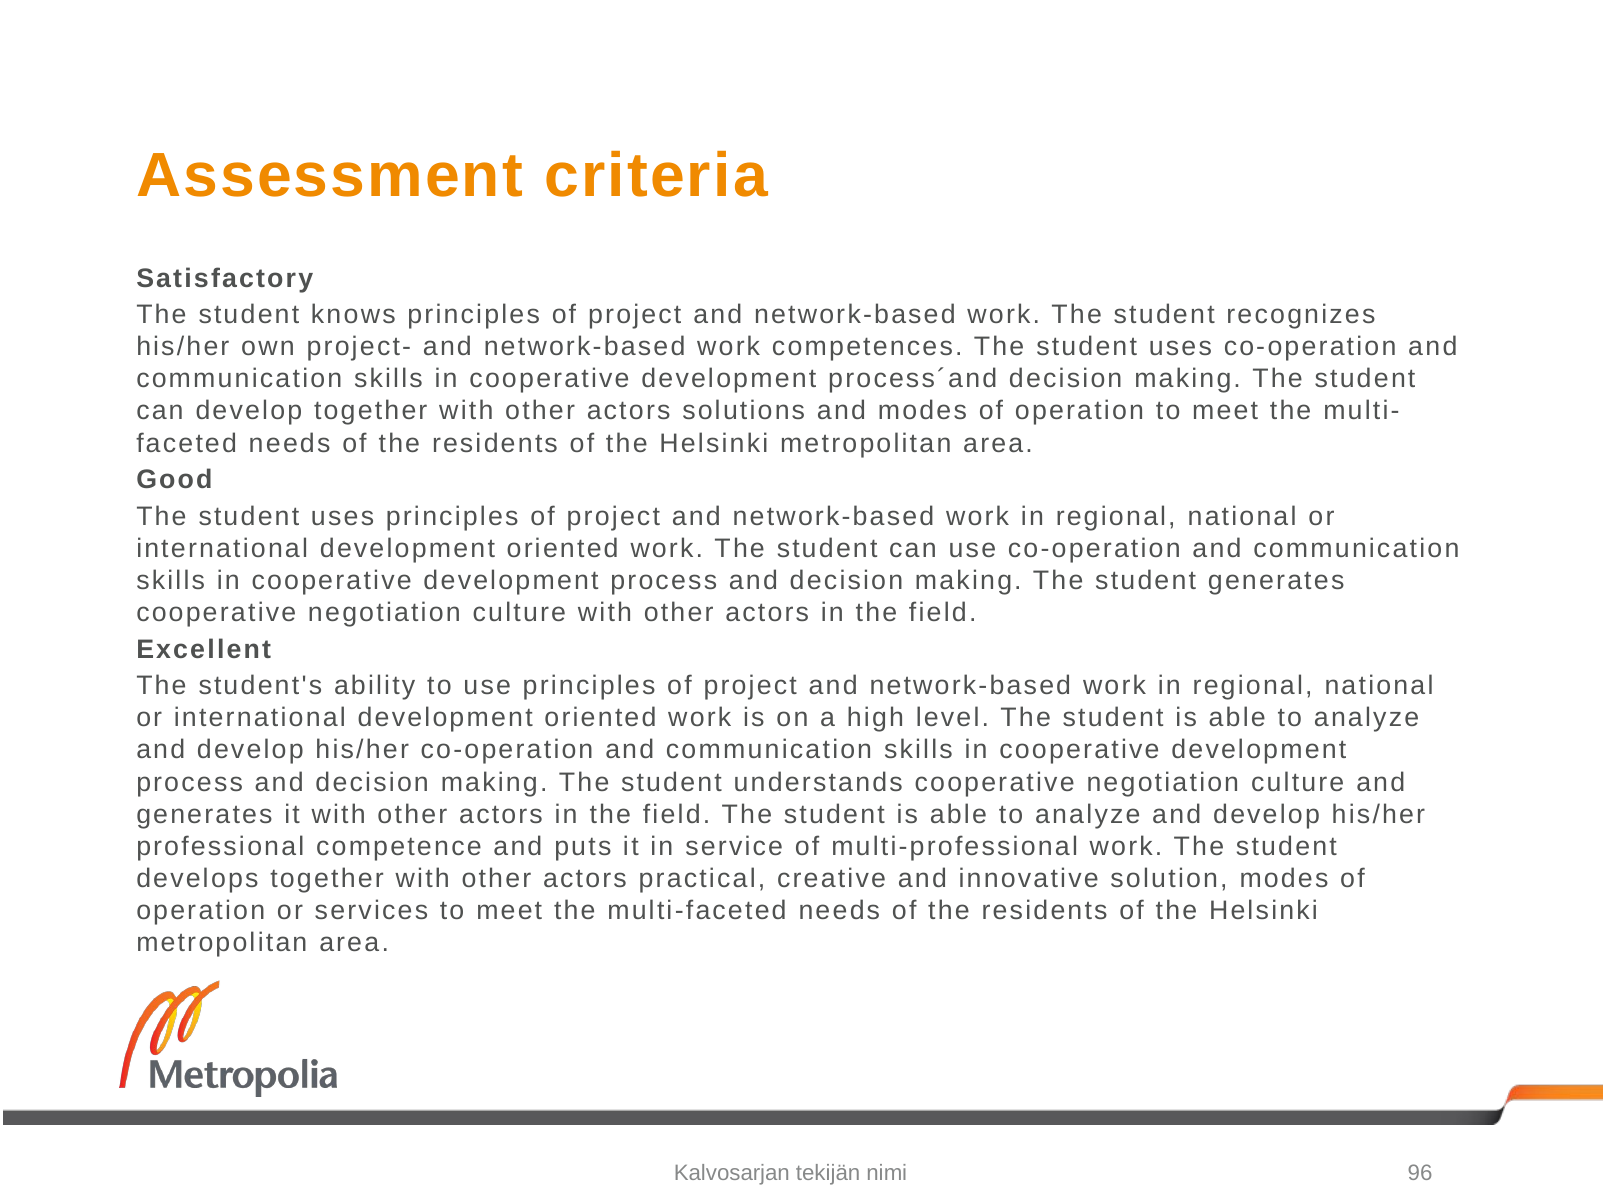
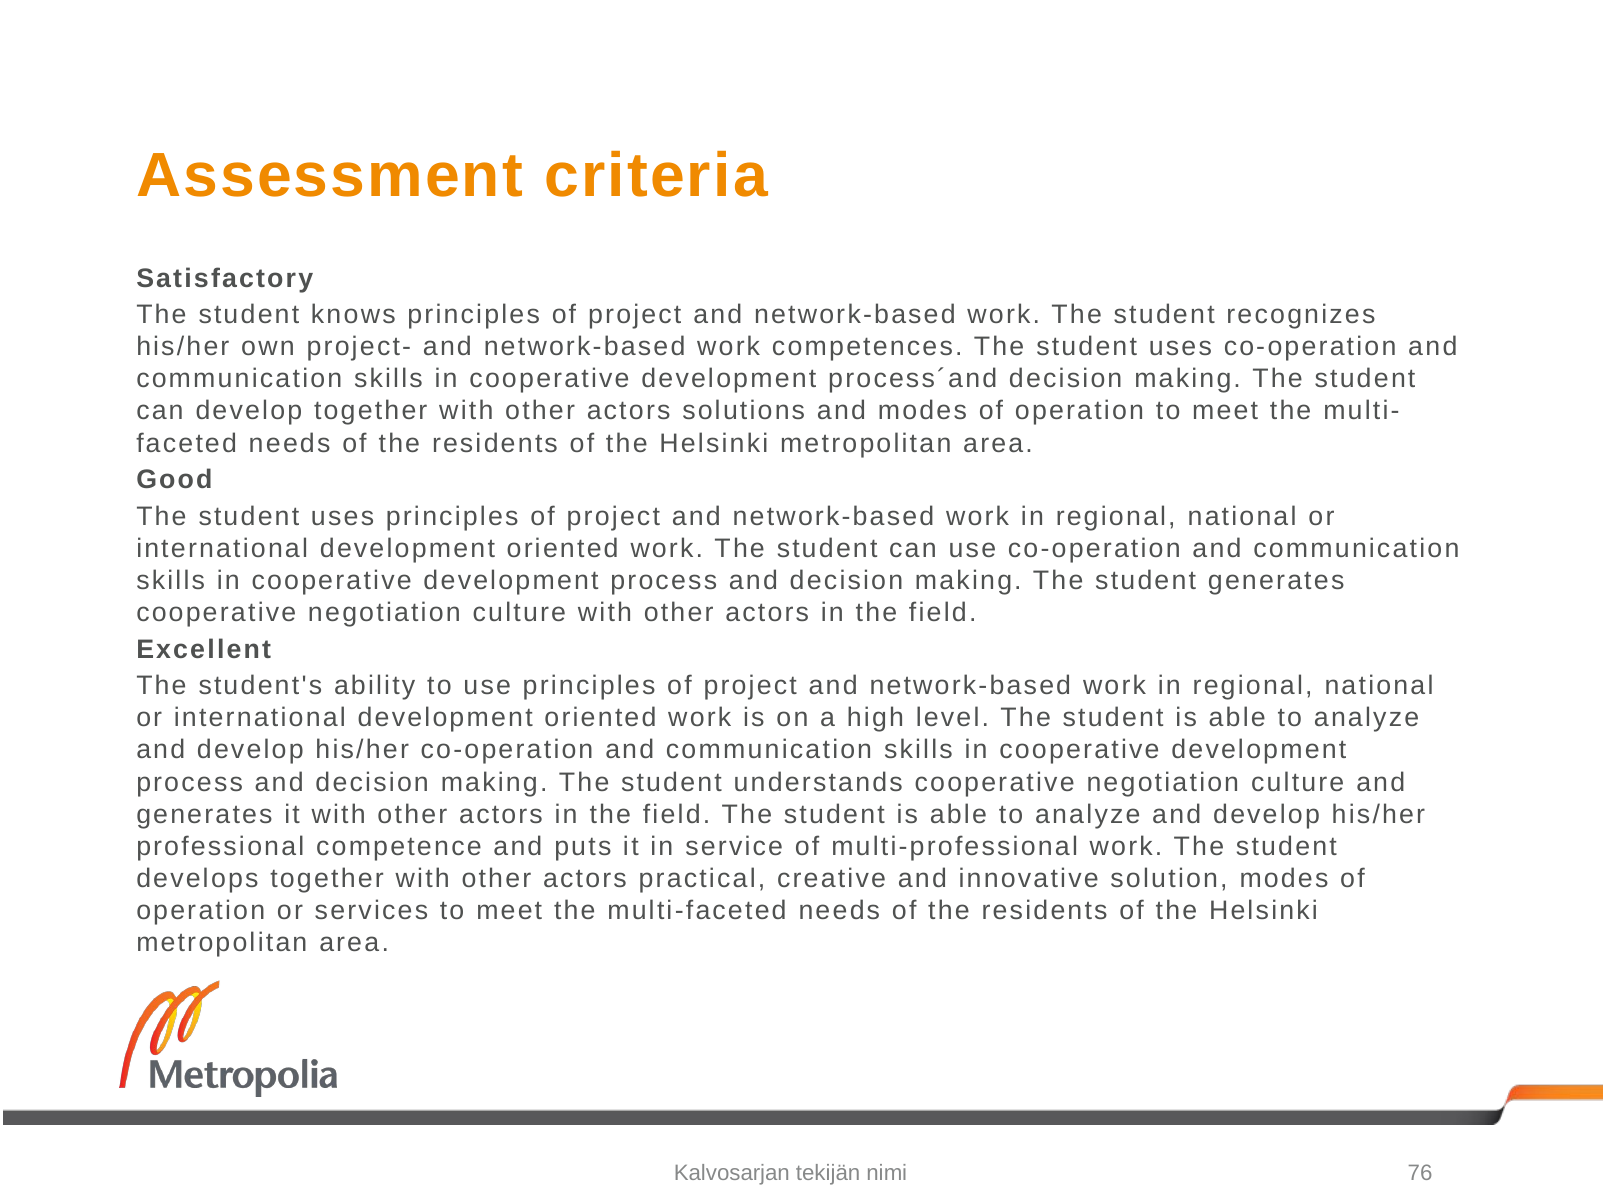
96: 96 -> 76 (1420, 1174)
